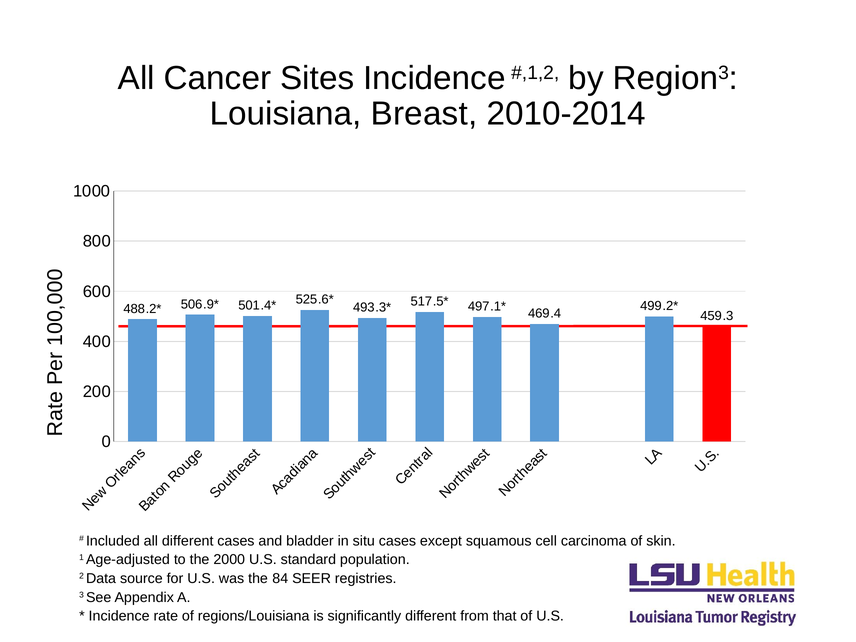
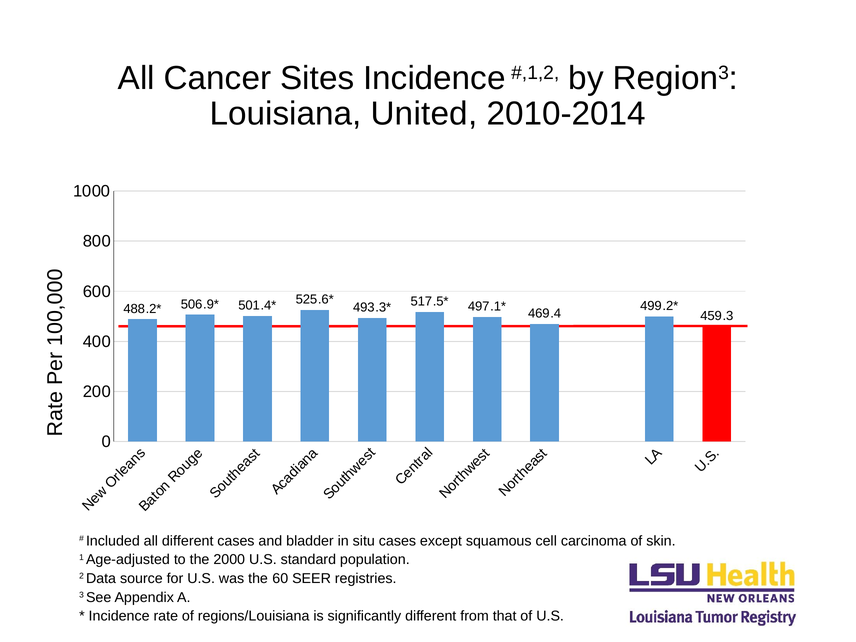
Breast: Breast -> United (424, 114)
84: 84 -> 60 (280, 579)
